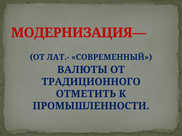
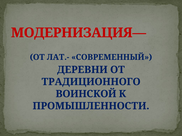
ВАЛЮТЫ: ВАЛЮТЫ -> ДЕРЕВНИ (82, 70)
ОТМЕТИТЬ: ОТМЕТИТЬ -> ВОИНСКОЙ (86, 94)
